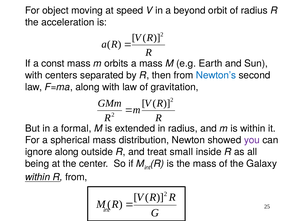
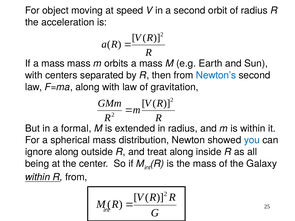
a beyond: beyond -> second (190, 11)
If a const: const -> mass (53, 64)
you colour: purple -> blue (252, 140)
treat small: small -> along (181, 152)
